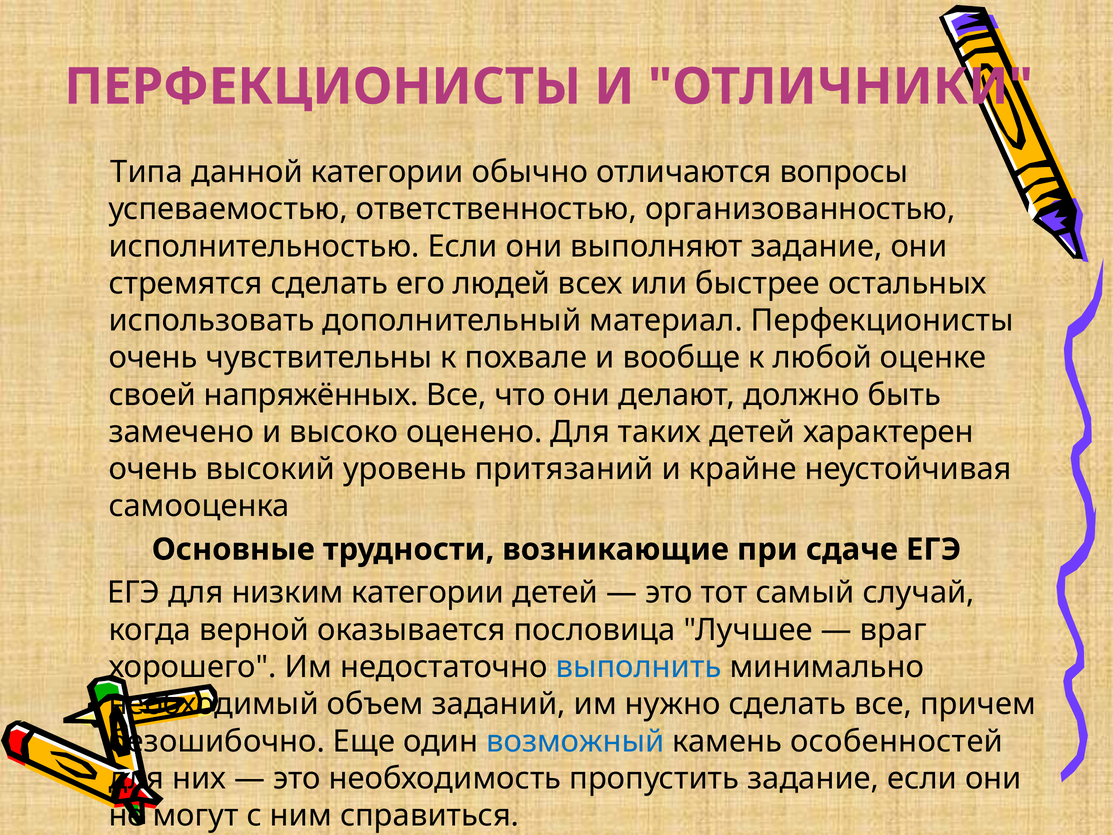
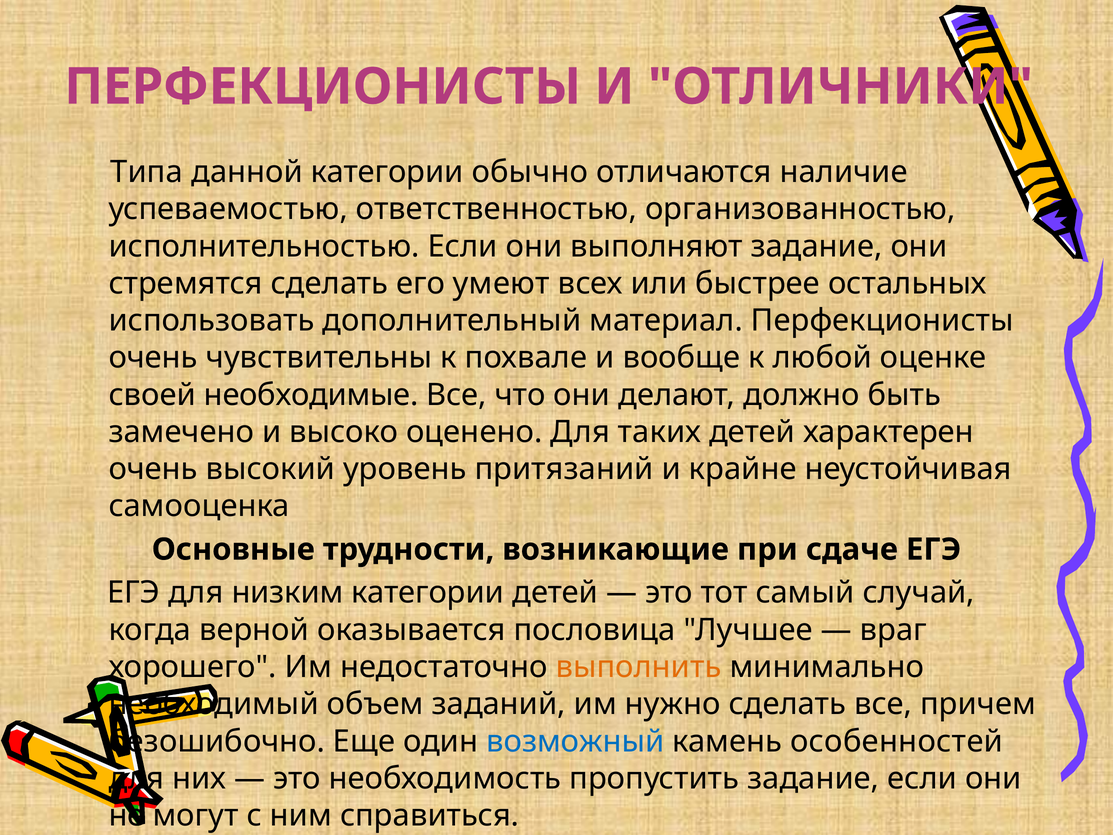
вопросы: вопросы -> наличие (844, 172)
людей: людей -> умеют (501, 283)
напряжённых: напряжённых -> необходимые (311, 395)
выполнить colour: blue -> orange (639, 667)
